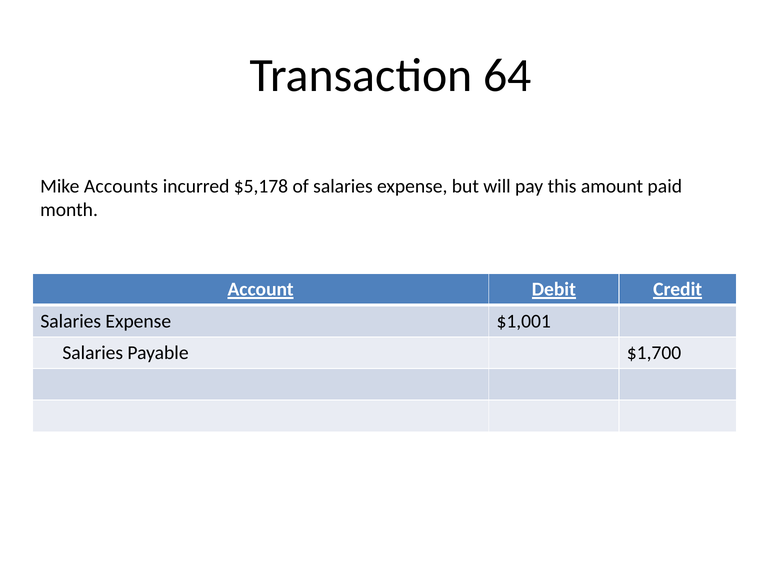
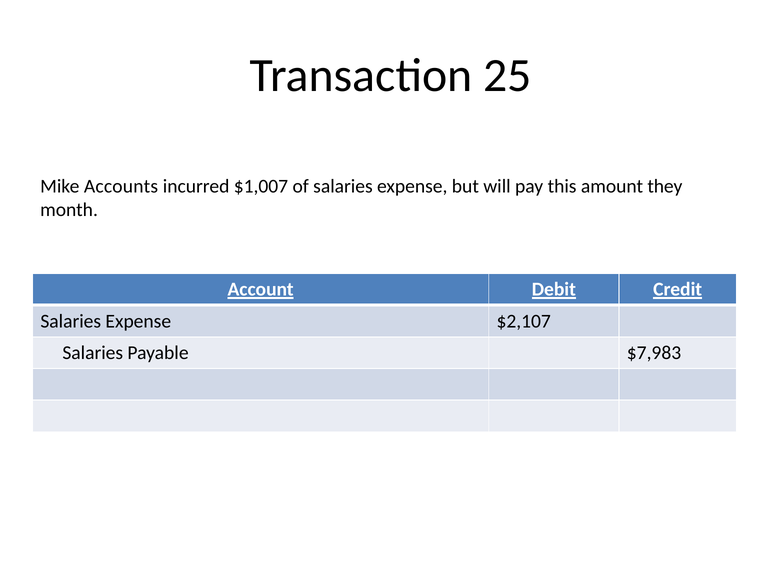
64: 64 -> 25 (507, 76)
$5,178: $5,178 -> $1,007 (261, 186)
paid: paid -> they (665, 186)
$1,001: $1,001 -> $2,107 (524, 321)
$1,700: $1,700 -> $7,983 (654, 353)
